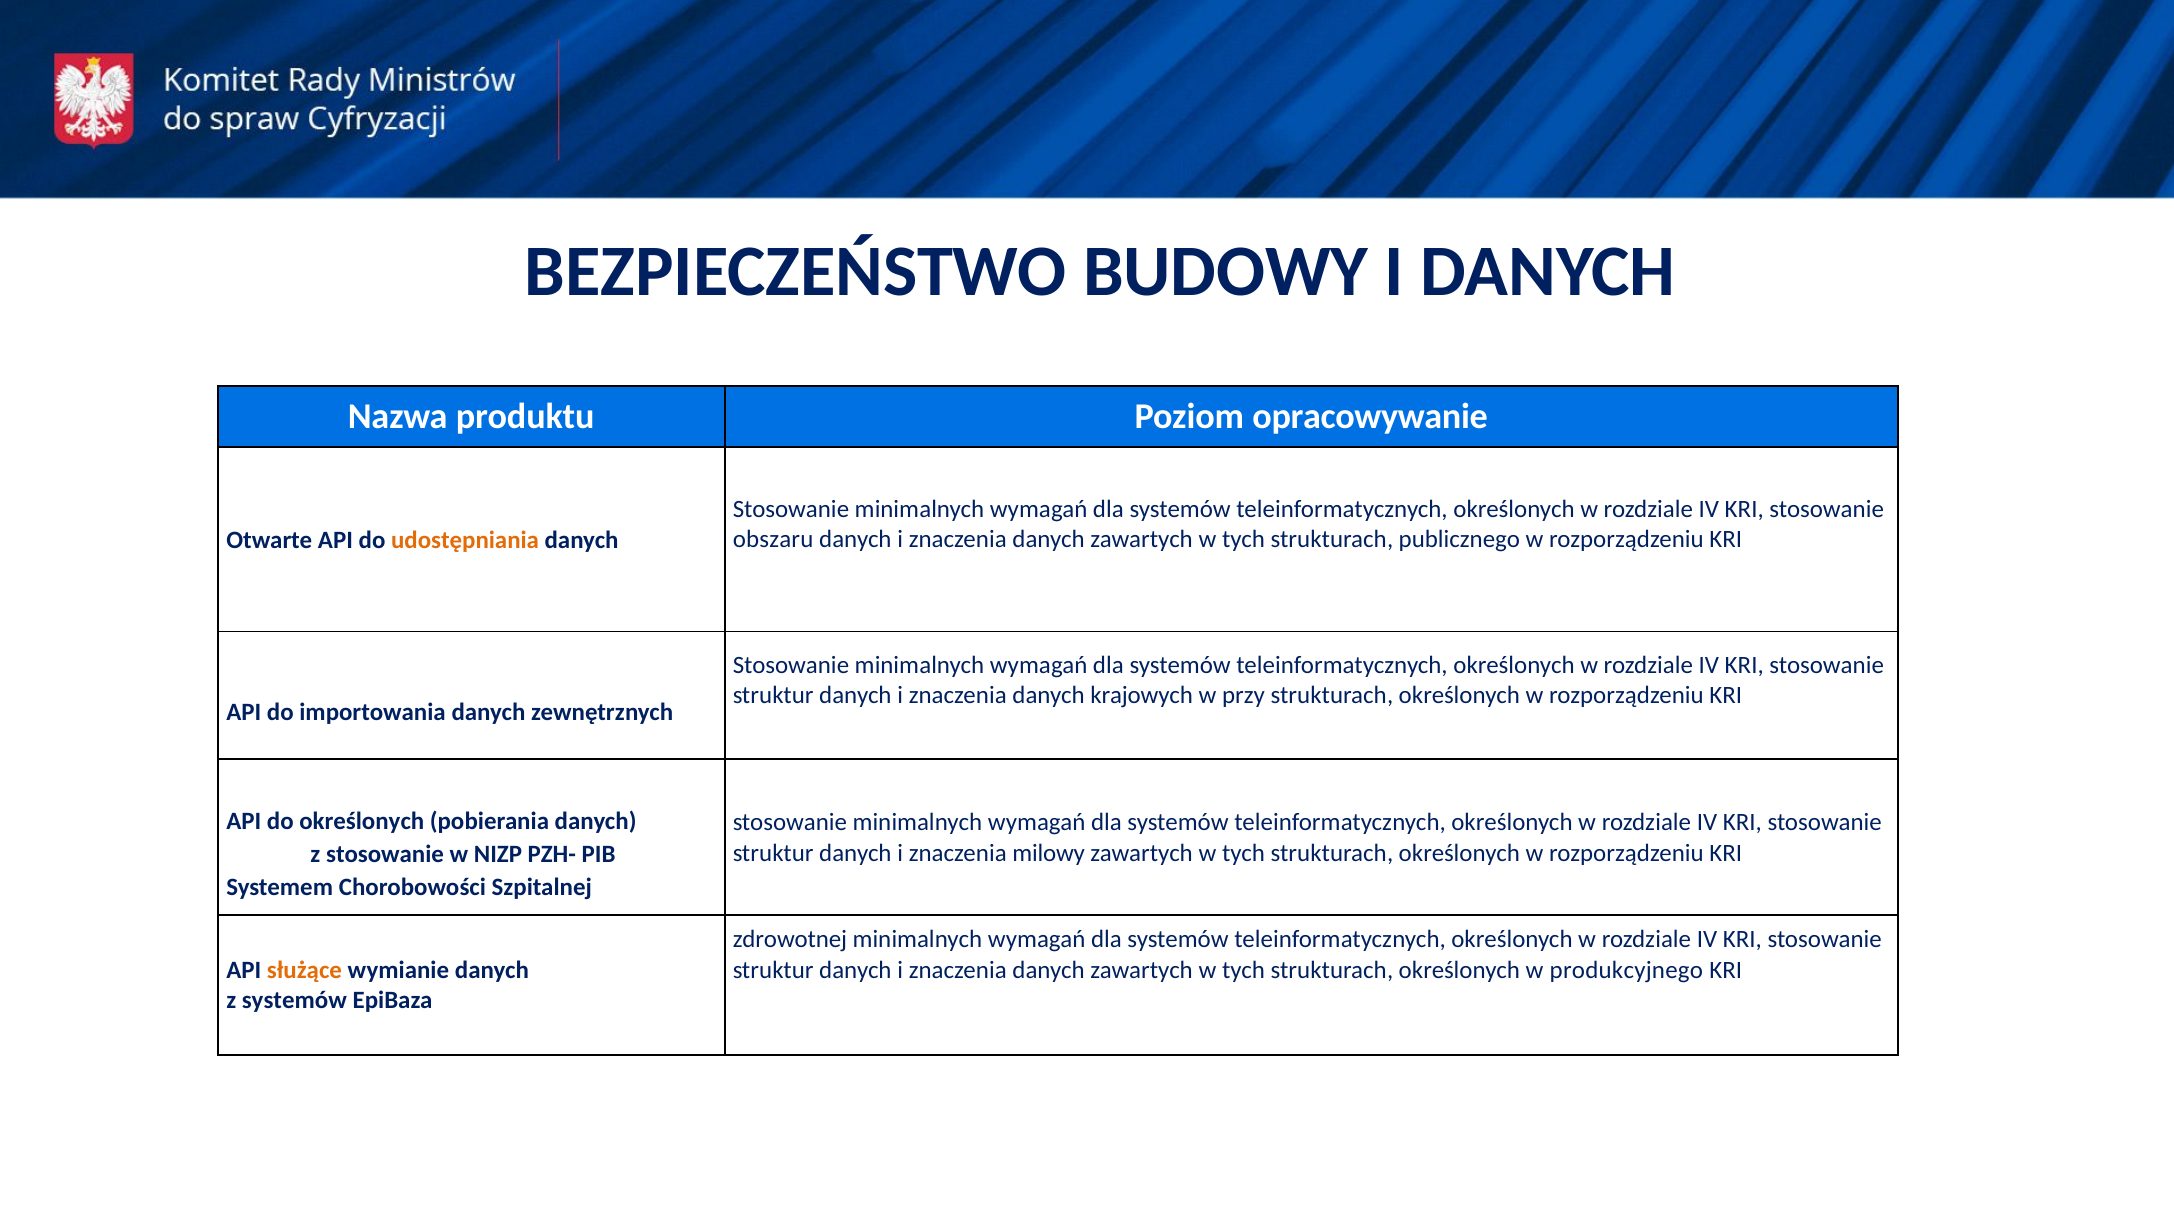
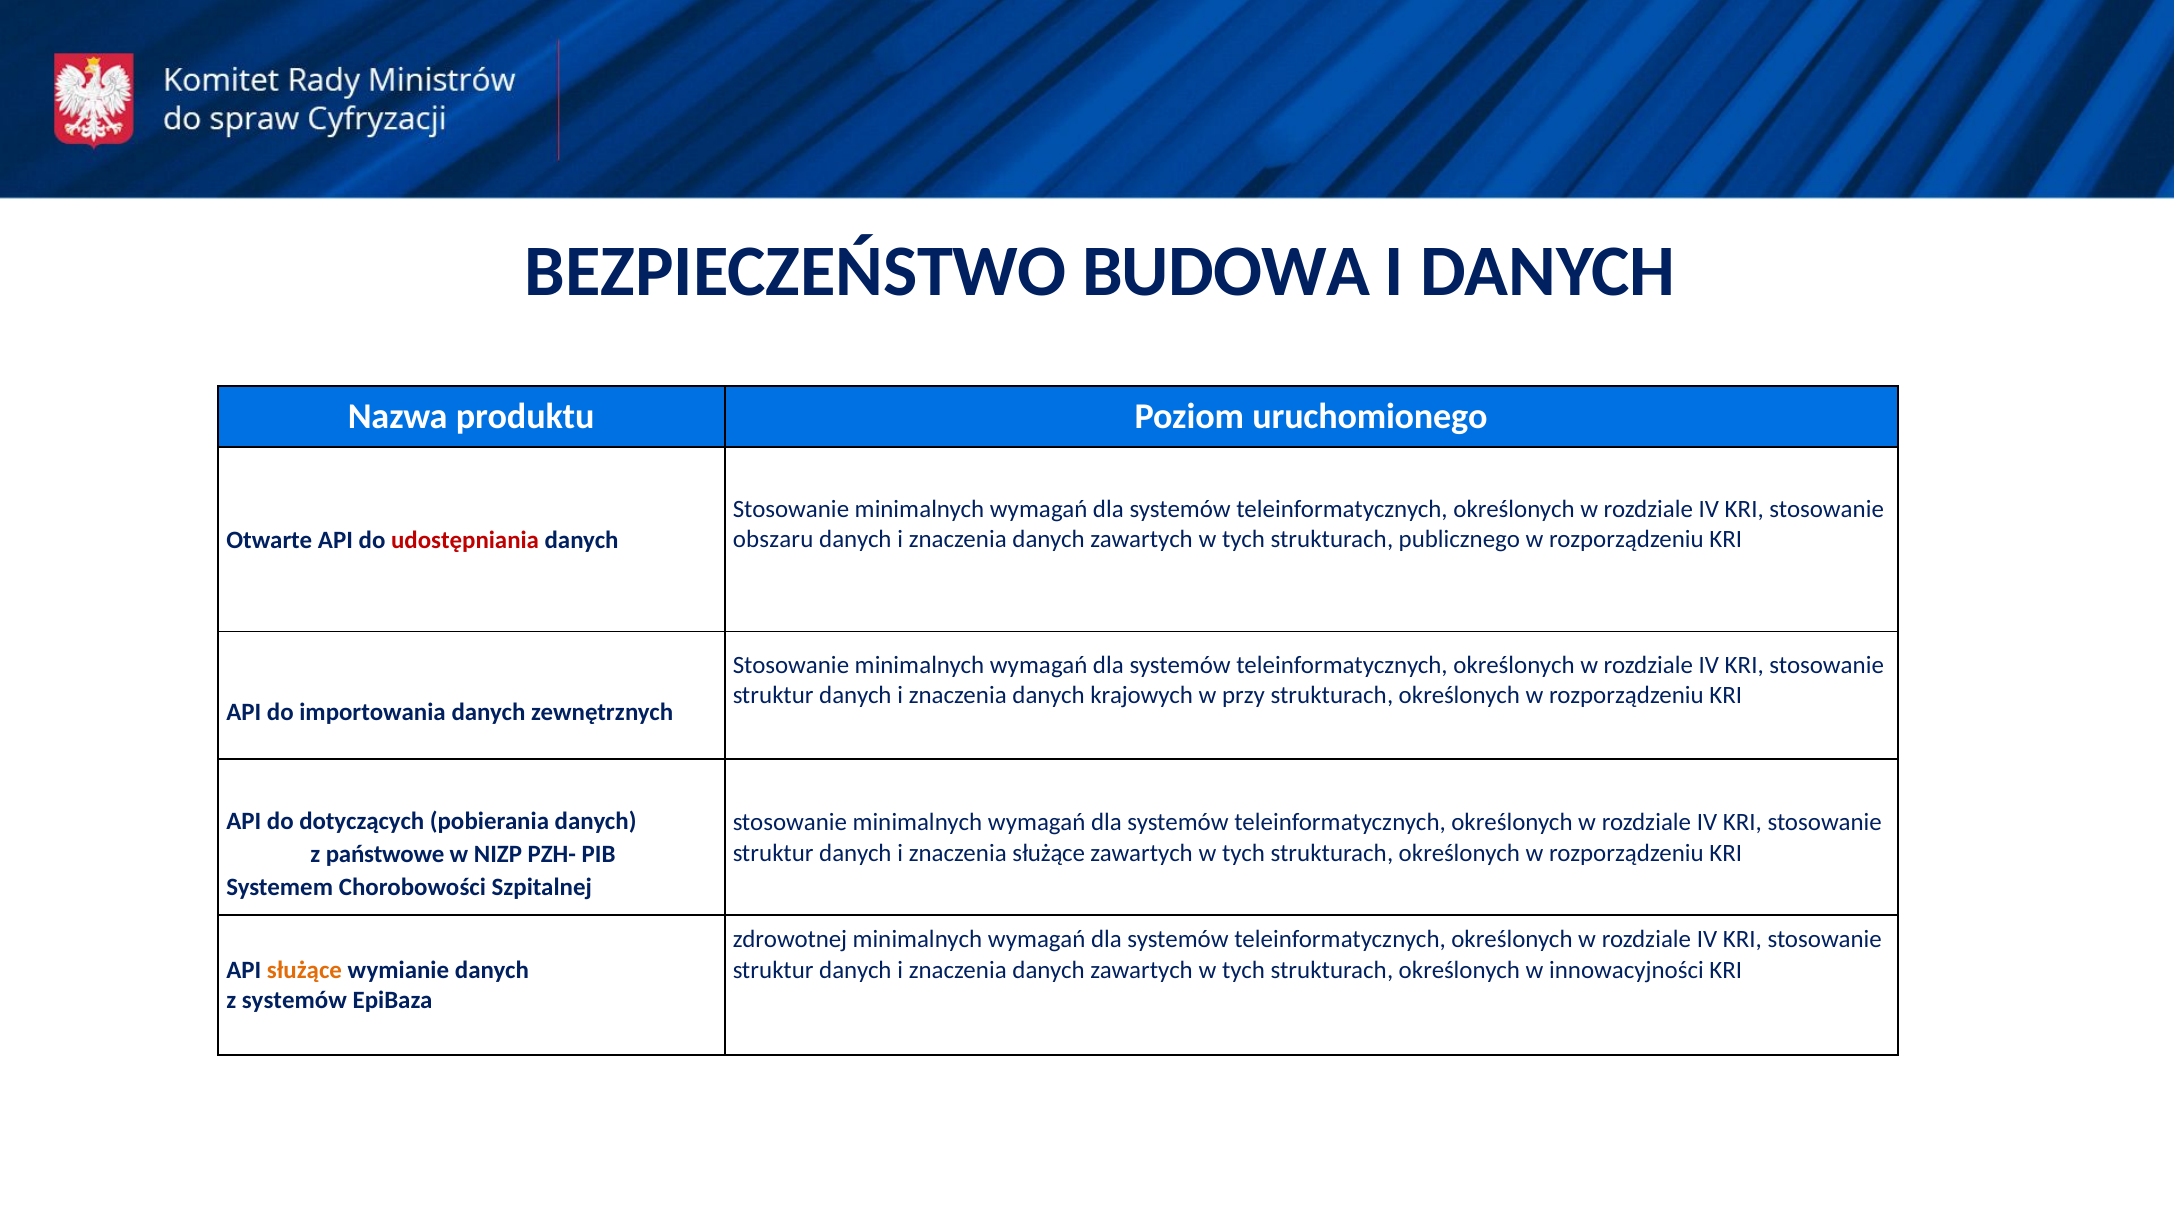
BUDOWY: BUDOWY -> BUDOWA (1226, 271)
opracowywanie: opracowywanie -> uruchomionego (1370, 417)
udostępniania colour: orange -> red (465, 541)
do określonych: określonych -> dotyczących (362, 821)
znaczenia milowy: milowy -> służące (1049, 853)
z stosowanie: stosowanie -> państwowe (385, 854)
produkcyjnego: produkcyjnego -> innowacyjności (1626, 970)
